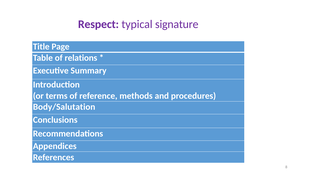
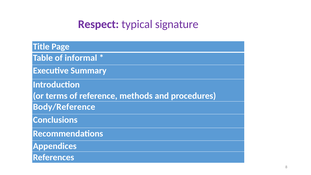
relations: relations -> informal (81, 58)
Body/Salutation: Body/Salutation -> Body/Reference (64, 107)
